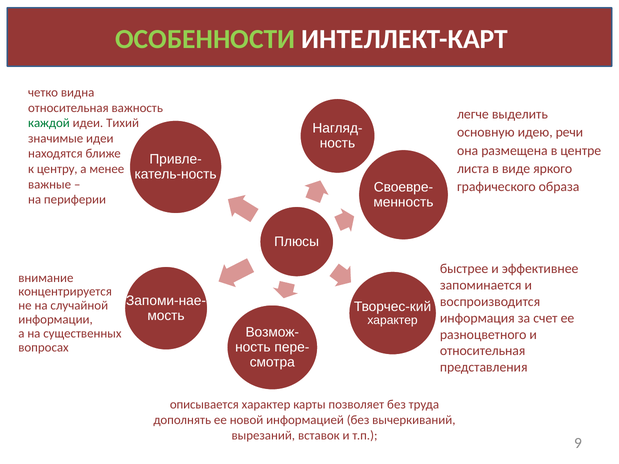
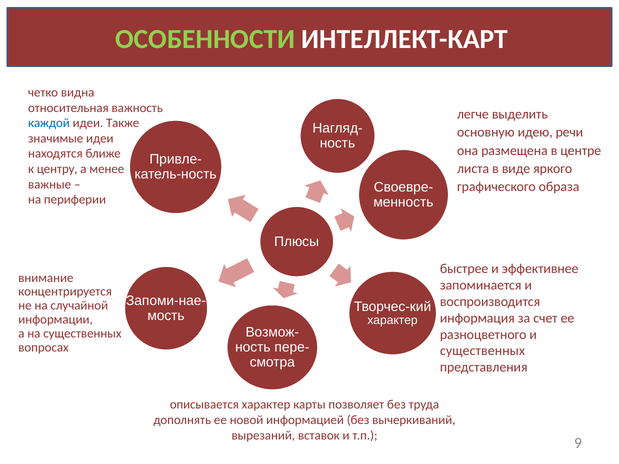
каждой colour: green -> blue (49, 123)
Тихий: Тихий -> Также (123, 123)
относительная: относительная -> существенных (482, 351)
